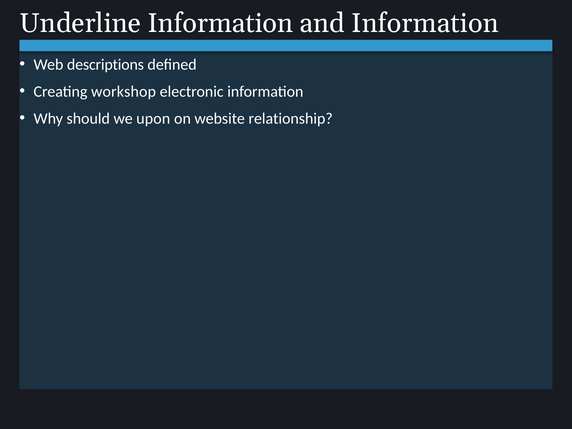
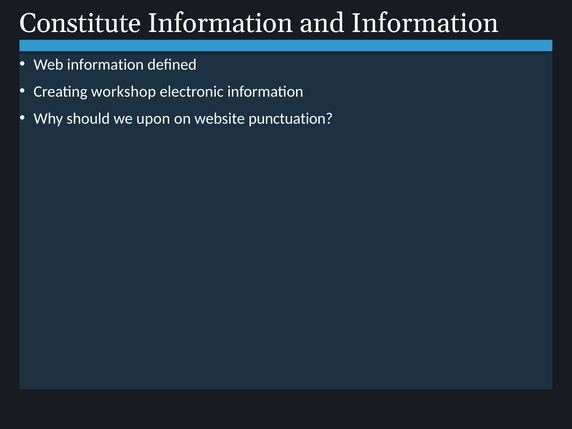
Underline: Underline -> Constitute (80, 23)
Web descriptions: descriptions -> information (105, 65)
relationship: relationship -> punctuation (291, 119)
